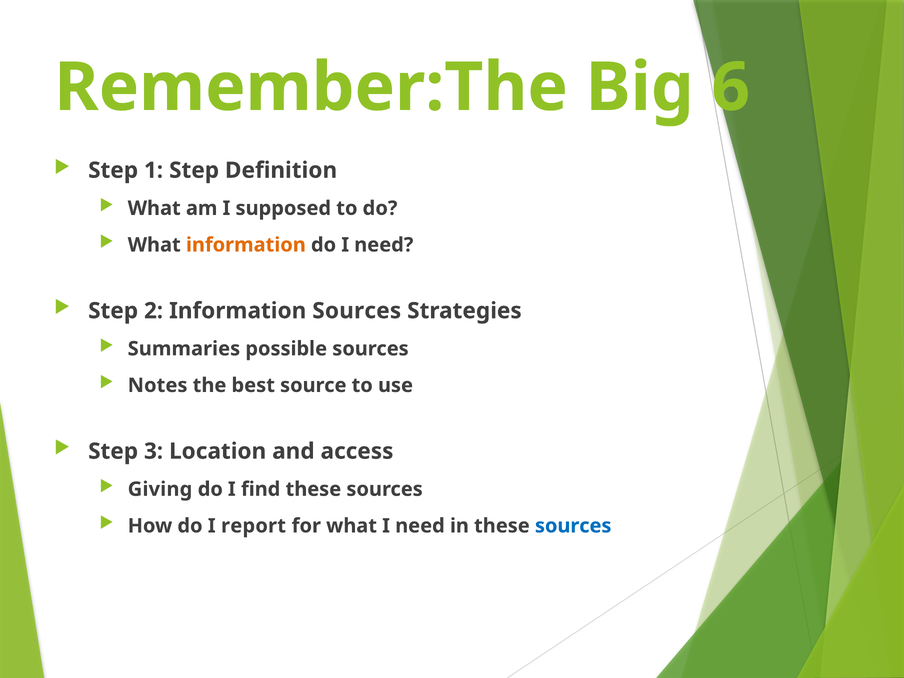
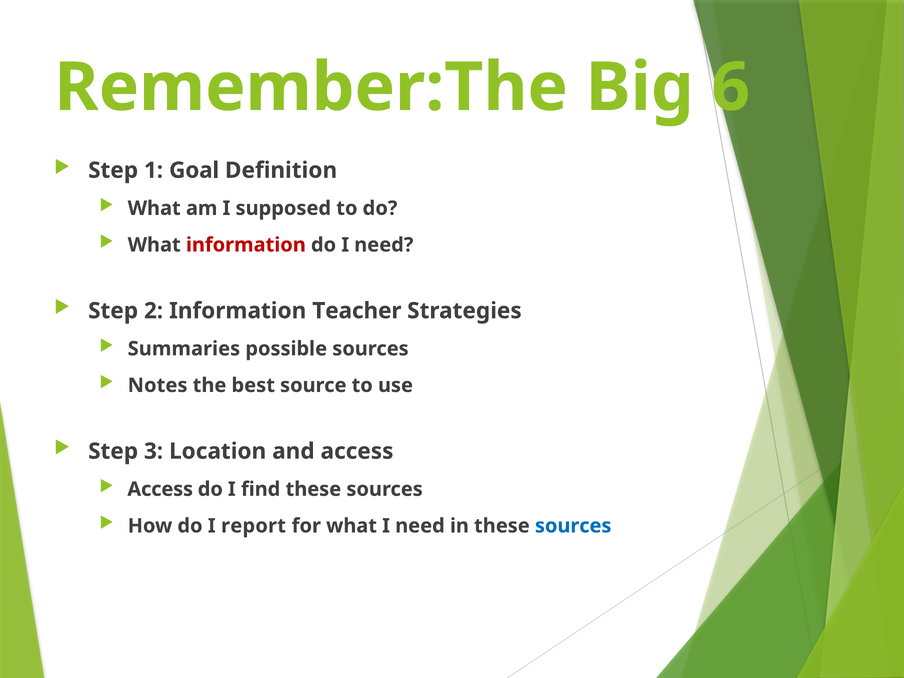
1 Step: Step -> Goal (194, 170)
information colour: orange -> red (246, 245)
Information Sources: Sources -> Teacher (357, 311)
Giving: Giving -> Access (160, 489)
